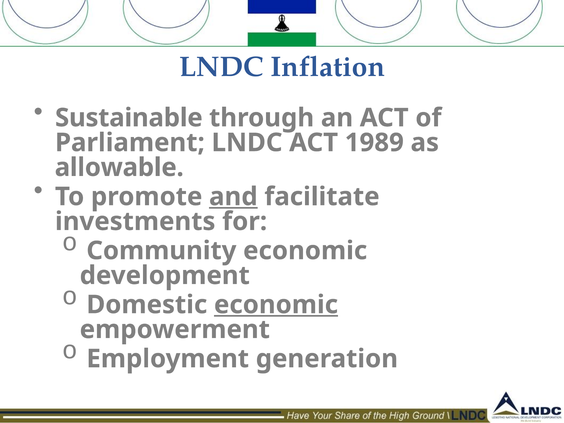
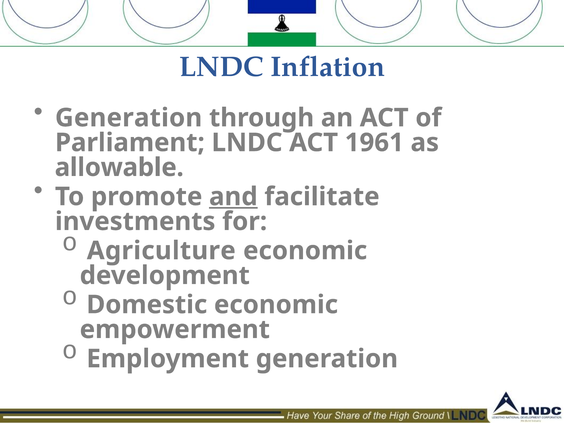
Sustainable: Sustainable -> Generation (129, 118)
1989: 1989 -> 1961 (374, 143)
Community: Community -> Agriculture (161, 251)
economic underline: present -> none (276, 305)
